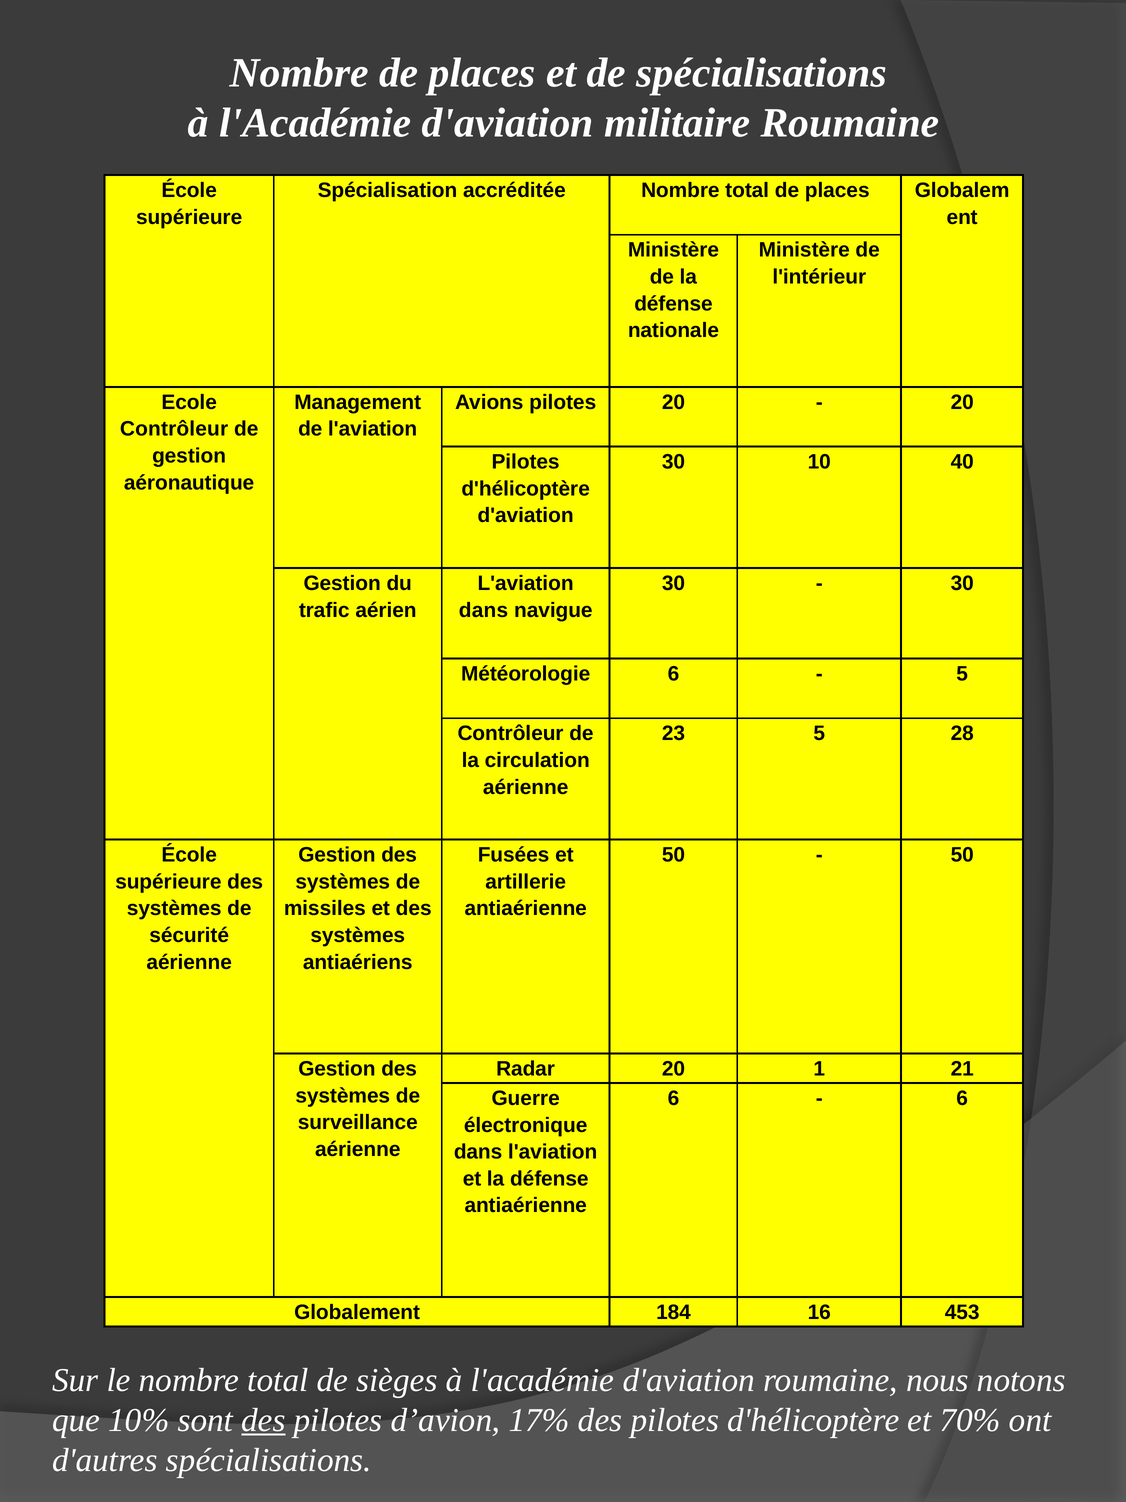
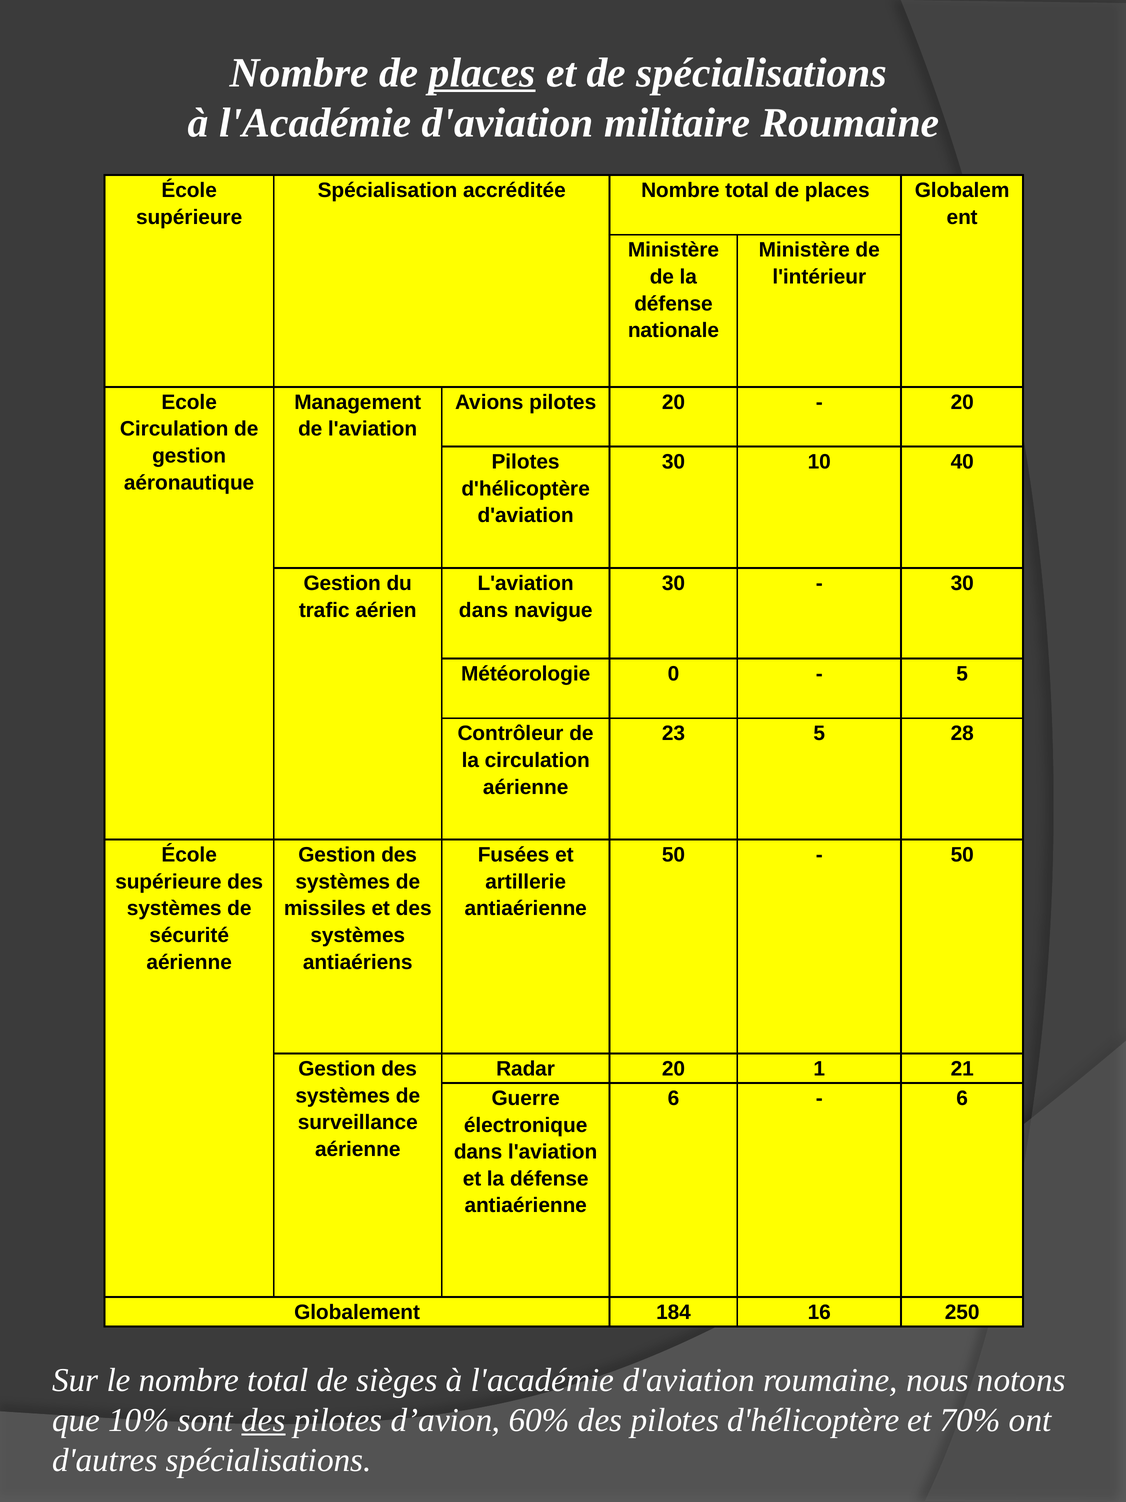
places underline: none -> present (482, 73)
Contrôleur: Contrôleur -> Circulation (174, 429)
Météorologie 6: 6 -> 0 (673, 674)
453: 453 -> 250 (962, 1312)
17%: 17% -> 60% (539, 1419)
